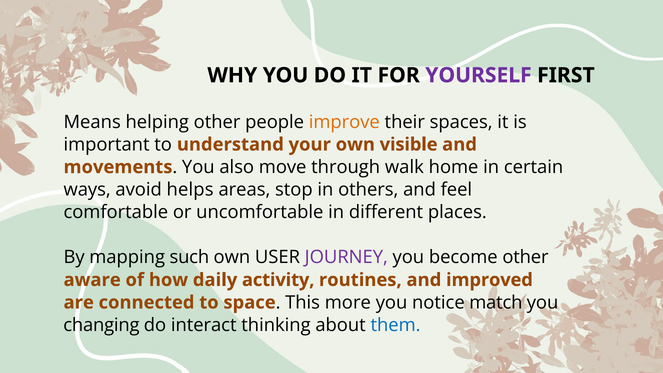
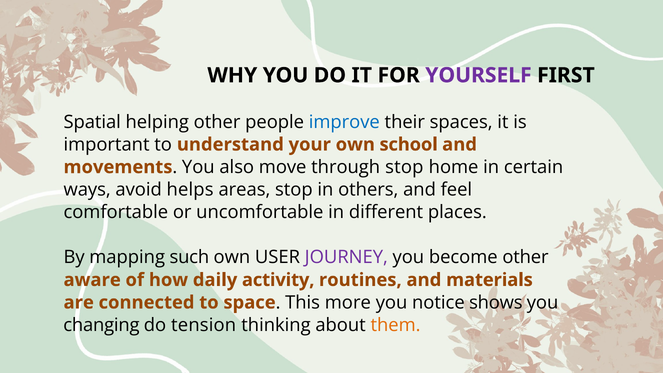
Means: Means -> Spatial (92, 122)
improve colour: orange -> blue (344, 122)
visible: visible -> school (409, 144)
through walk: walk -> stop (404, 167)
improved: improved -> materials (489, 280)
match: match -> shows (496, 302)
interact: interact -> tension (204, 325)
them colour: blue -> orange (396, 325)
